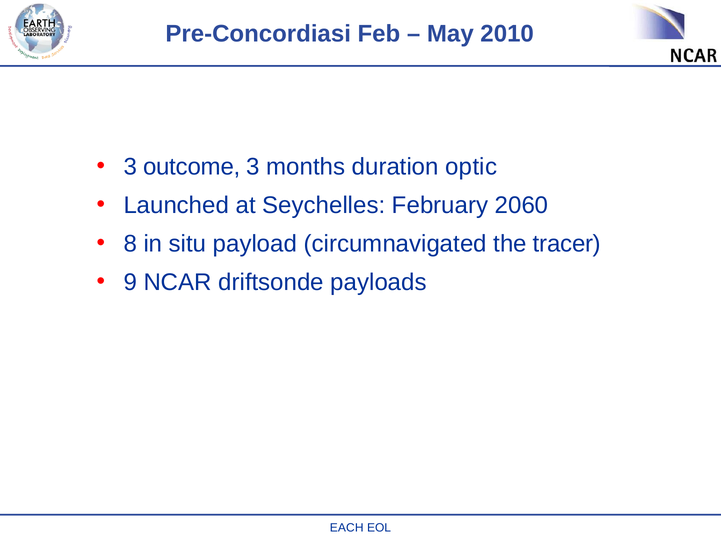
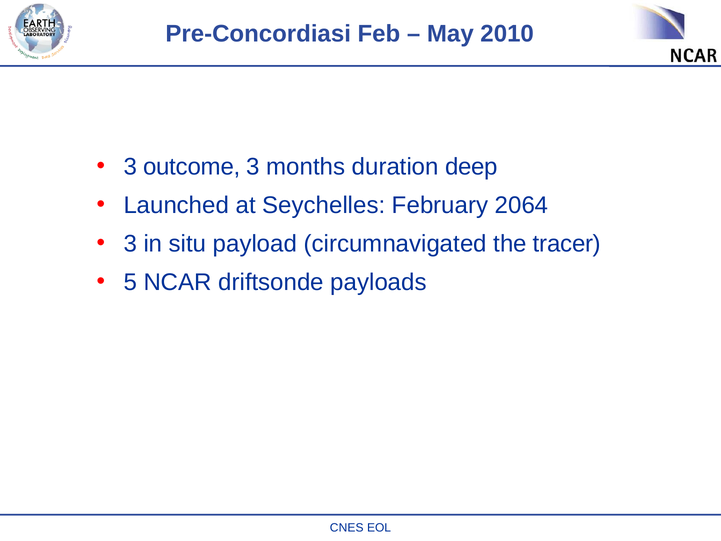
optic: optic -> deep (471, 167)
2060: 2060 -> 2064 (522, 205)
8: 8 -> 3 (130, 243)
9: 9 -> 5 (130, 282)
EACH: EACH -> CNES (347, 528)
